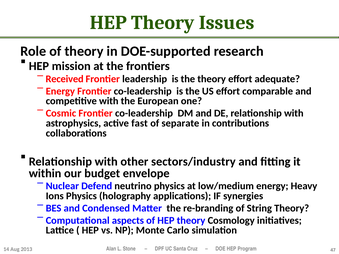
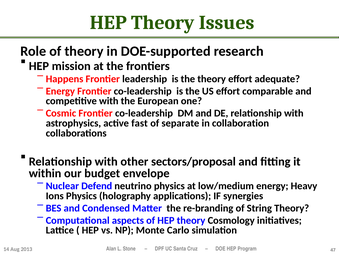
Received: Received -> Happens (65, 79)
contributions: contributions -> collaboration (241, 123)
sectors/industry: sectors/industry -> sectors/proposal (193, 162)
